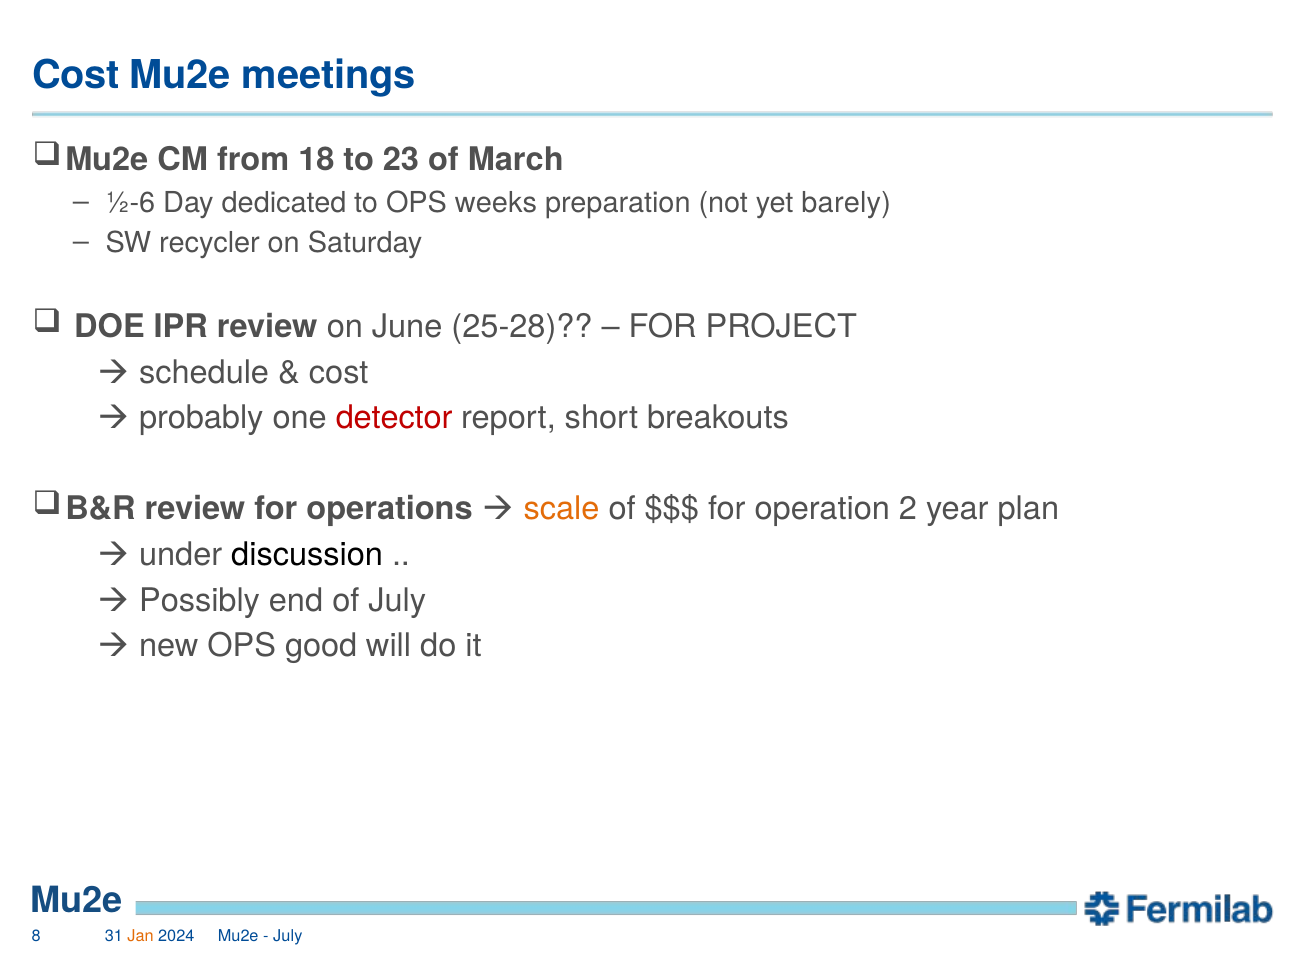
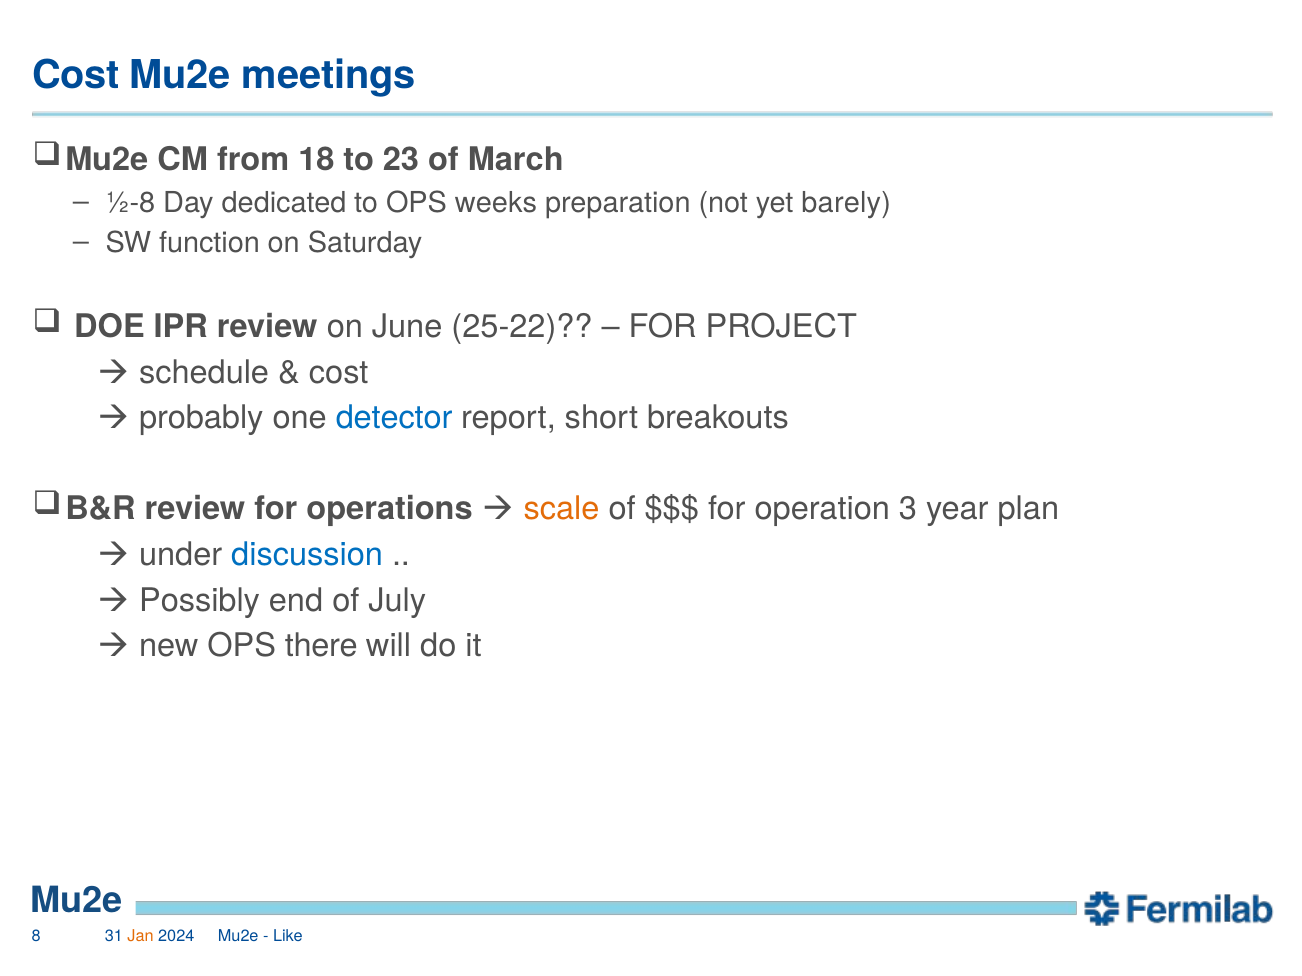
½-6: ½-6 -> ½-8 (130, 203)
recycler: recycler -> function (209, 243)
25-28: 25-28 -> 25-22 (522, 327)
detector colour: red -> blue (394, 418)
2: 2 -> 3 (908, 509)
discussion colour: black -> blue (307, 555)
good: good -> there (321, 646)
July: July -> Like (288, 937)
